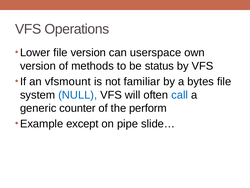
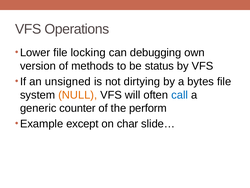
file version: version -> locking (88, 52)
userspace: userspace -> debugging (156, 52)
vfsmount: vfsmount -> unsigned (68, 81)
familiar: familiar -> dirtying (142, 81)
NULL colour: blue -> orange (78, 95)
pipe: pipe -> char (128, 124)
